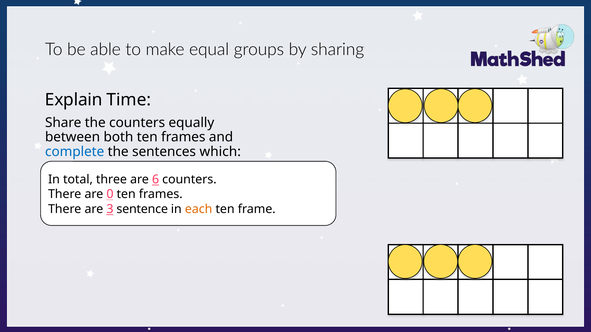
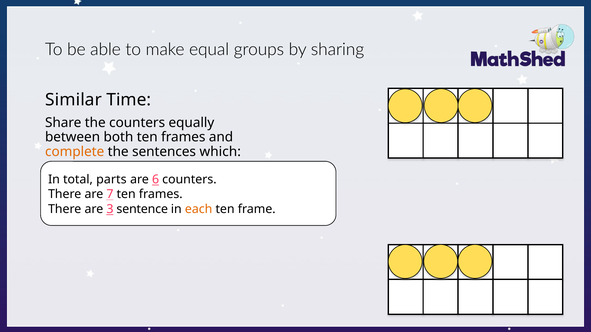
Explain: Explain -> Similar (74, 100)
complete colour: blue -> orange (75, 152)
three: three -> parts (111, 180)
0: 0 -> 7 (110, 194)
